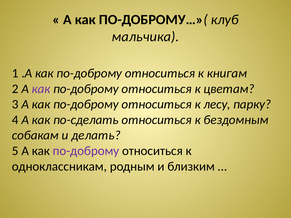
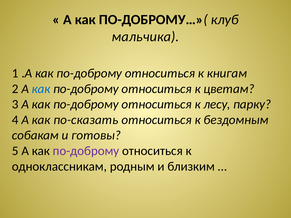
как colour: purple -> blue (41, 89)
по-сделать: по-сделать -> по-сказать (86, 120)
делать: делать -> готовы (96, 135)
